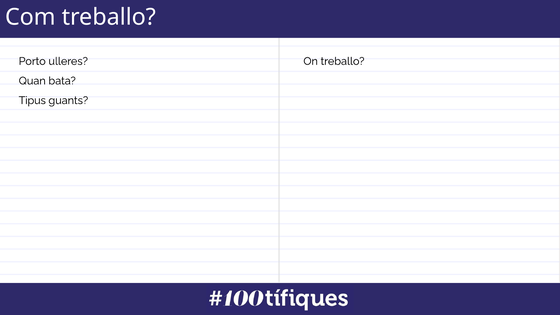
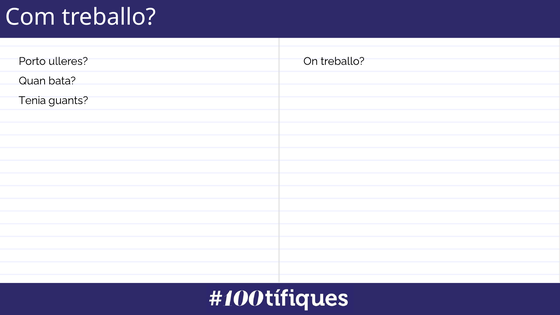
Tipus: Tipus -> Tenia (32, 100)
